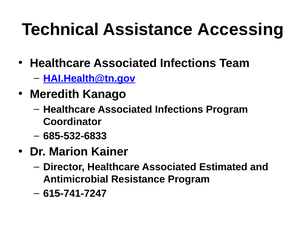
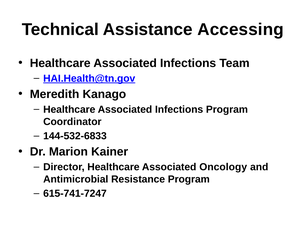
685-532-6833: 685-532-6833 -> 144-532-6833 (75, 136)
Estimated: Estimated -> Oncology (223, 167)
